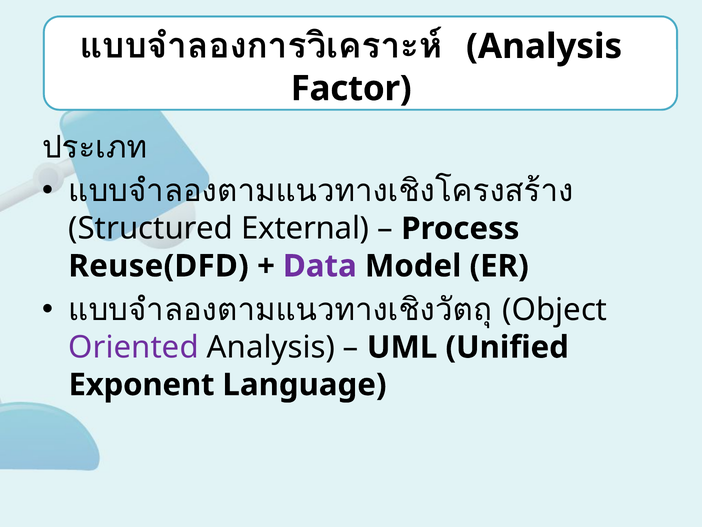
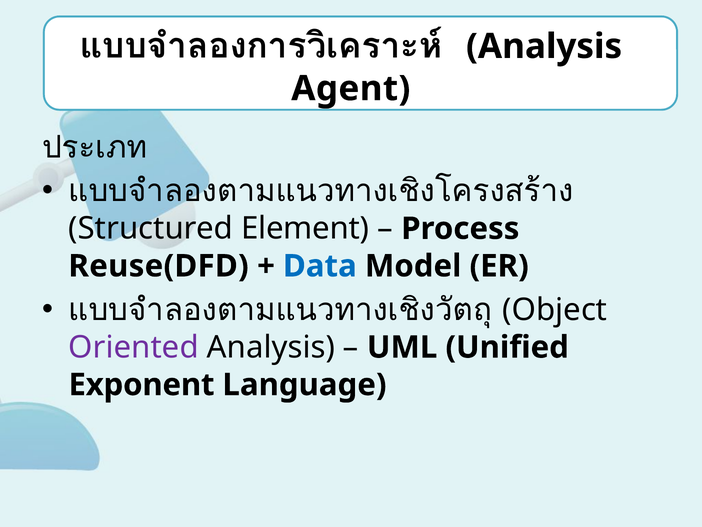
Factor: Factor -> Agent (351, 88)
External: External -> Element (305, 228)
Data colour: purple -> blue (320, 266)
